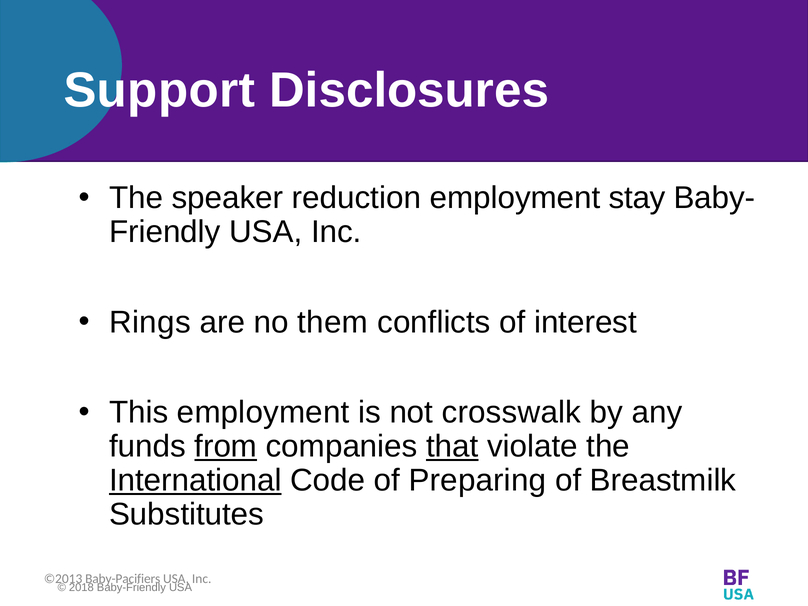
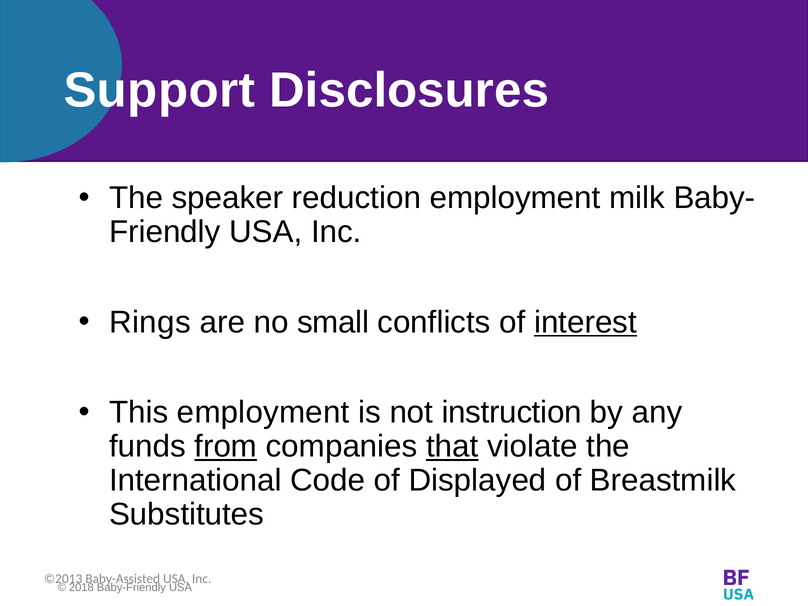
stay: stay -> milk (637, 198)
them: them -> small (333, 322)
interest underline: none -> present (585, 322)
crosswalk: crosswalk -> instruction (512, 413)
International underline: present -> none (195, 481)
Preparing: Preparing -> Displayed (478, 481)
Baby-Pacifiers: Baby-Pacifiers -> Baby-Assisted (123, 579)
